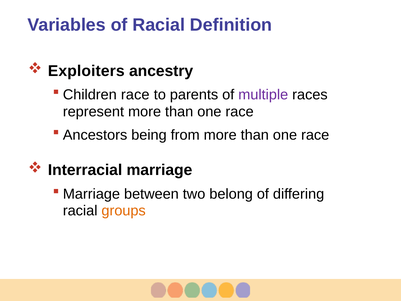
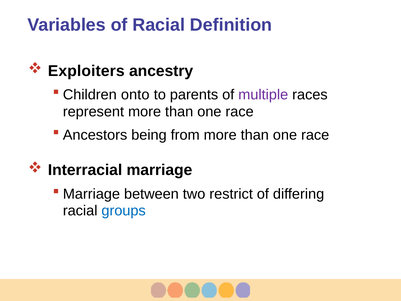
race: race -> onto (135, 95)
belong: belong -> restrict (231, 194)
groups colour: orange -> blue (124, 211)
